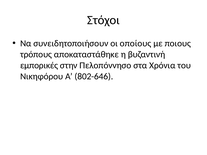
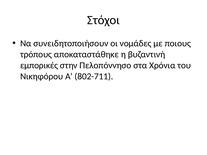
οποίους: οποίους -> νομάδες (136, 43)
802-646: 802-646 -> 802-711 (94, 77)
